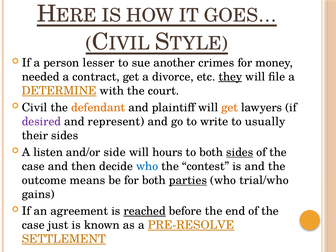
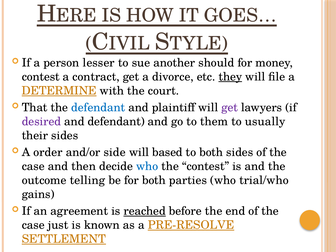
crimes: crimes -> should (216, 63)
needed: needed -> contest (41, 77)
Civil: Civil -> That (35, 107)
defendant colour: orange -> blue (98, 107)
get colour: orange -> purple (230, 107)
and represent: represent -> defendant (116, 121)
write: write -> them (214, 121)
listen: listen -> order (48, 152)
hours: hours -> based (167, 152)
sides underline: present -> none (240, 152)
means: means -> telling (88, 180)
parties underline: present -> none (188, 180)
